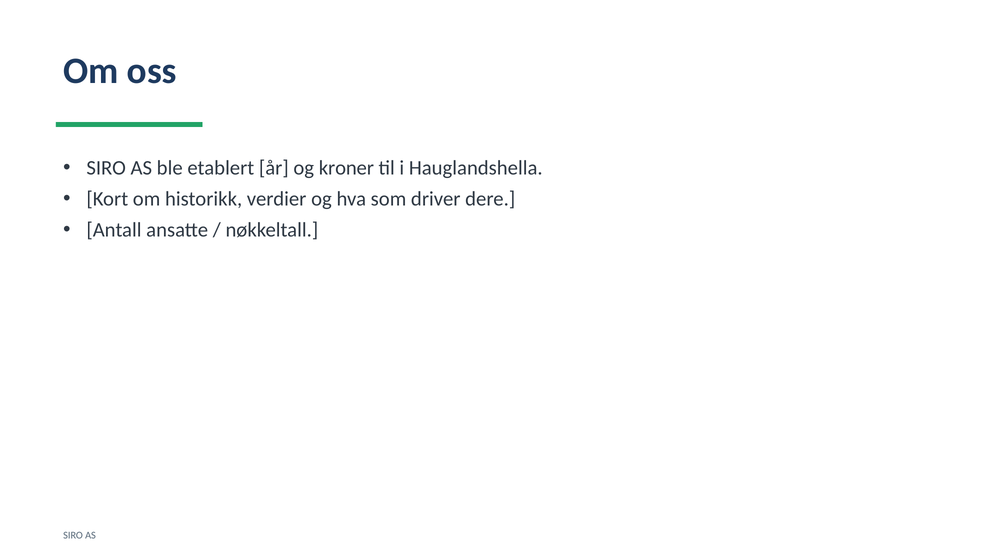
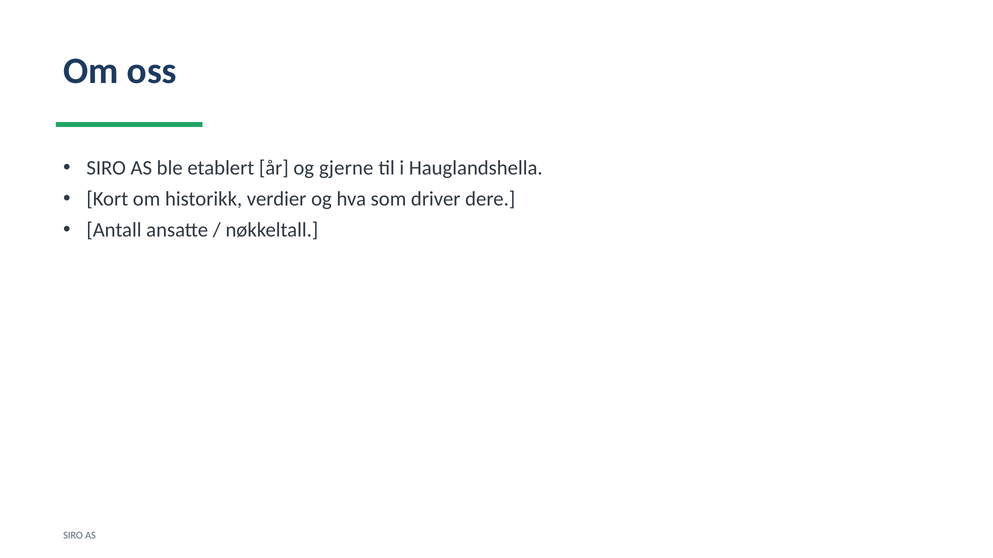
kroner: kroner -> gjerne (346, 168)
